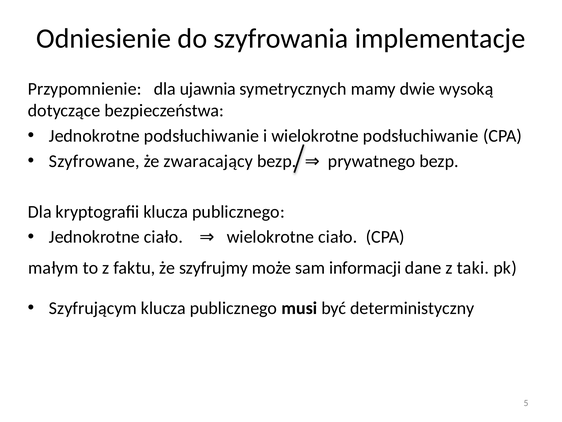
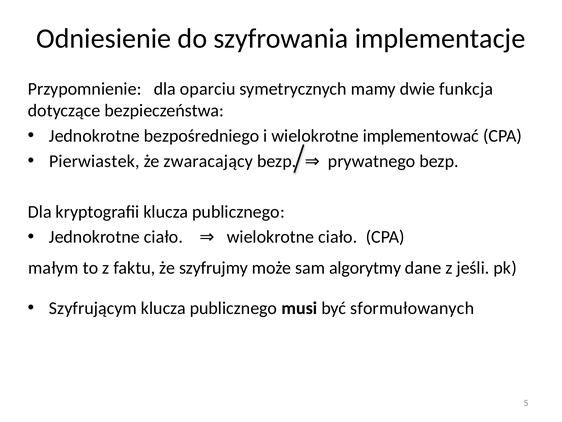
ujawnia: ujawnia -> oparciu (208, 89)
wysoką: wysoką -> funkcja (466, 89)
Jednokrotne podsłuchiwanie: podsłuchiwanie -> bezpośredniego (202, 136)
wielokrotne podsłuchiwanie: podsłuchiwanie -> implementować (421, 136)
Szyfrowane: Szyfrowane -> Pierwiastek (94, 161)
informacji: informacji -> algorytmy (365, 268)
taki: taki -> jeśli (473, 268)
deterministyczny: deterministyczny -> sformułowanych (412, 308)
